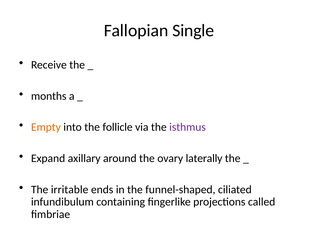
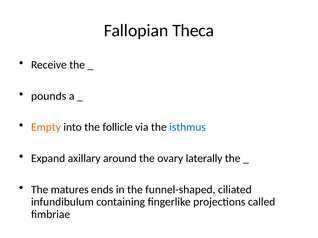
Single: Single -> Theca (193, 31)
months: months -> pounds (49, 96)
isthmus colour: purple -> blue (188, 127)
irritable: irritable -> matures (70, 190)
